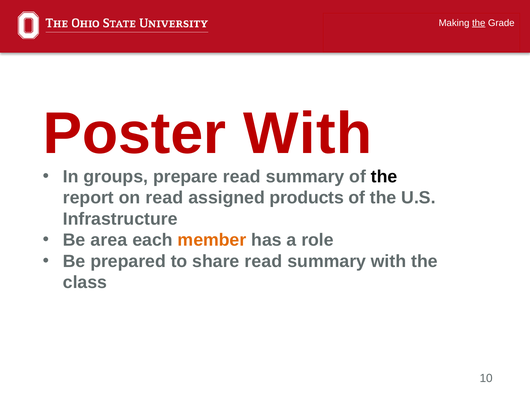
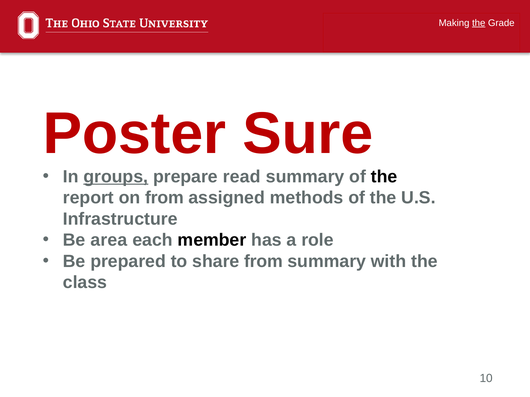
Poster With: With -> Sure (308, 134)
groups underline: none -> present (116, 177)
on read: read -> from (164, 198)
products: products -> methods (307, 198)
member colour: orange -> black (212, 240)
share read: read -> from (264, 262)
